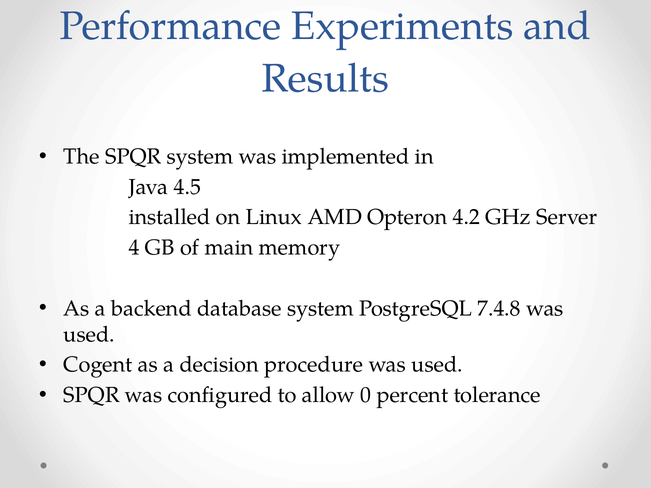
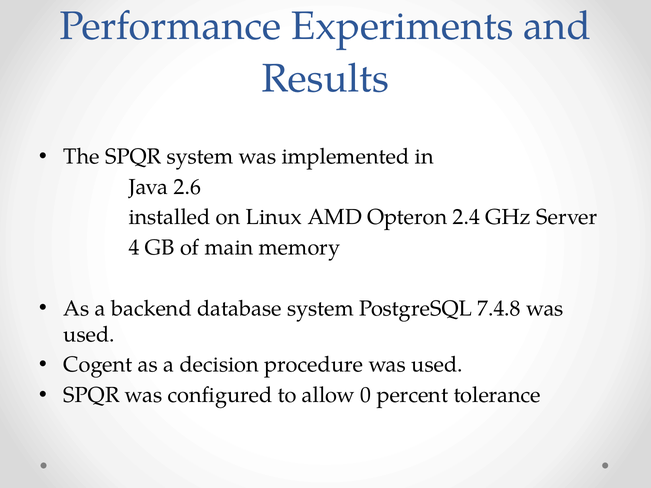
4.5: 4.5 -> 2.6 (187, 187)
4.2: 4.2 -> 2.4 (466, 217)
